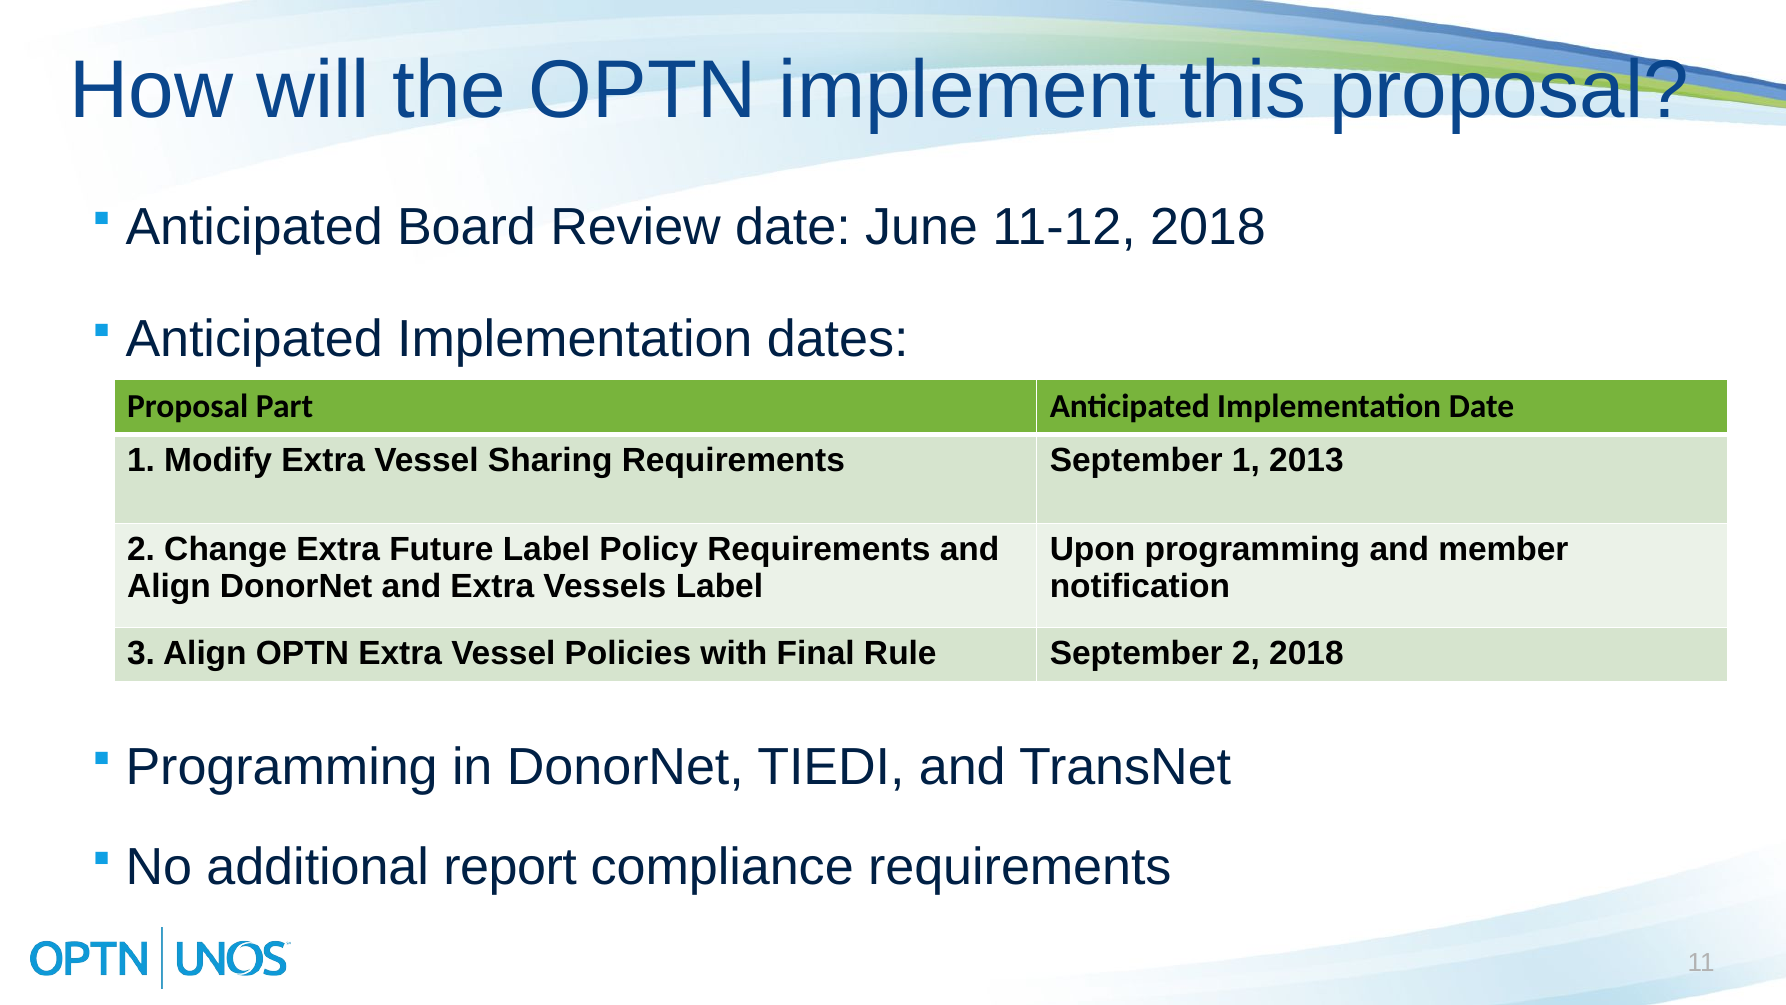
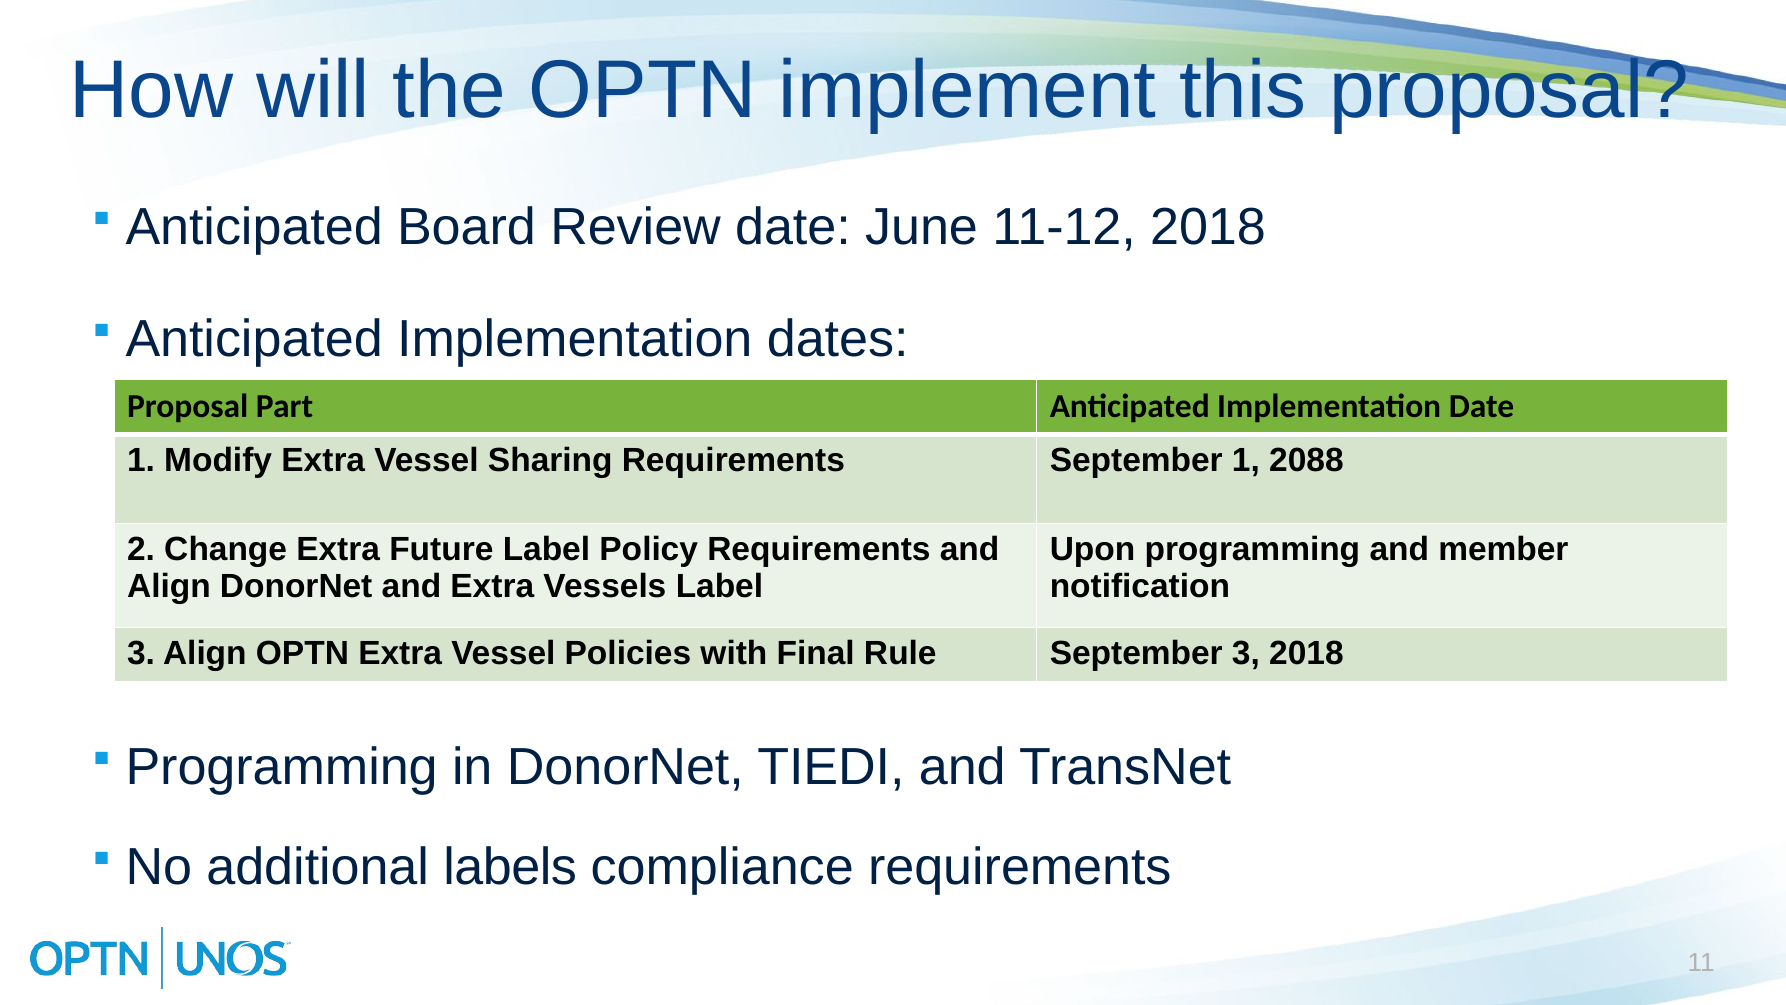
2013: 2013 -> 2088 (1306, 461)
September 2: 2 -> 3 (1246, 653)
report: report -> labels (510, 867)
